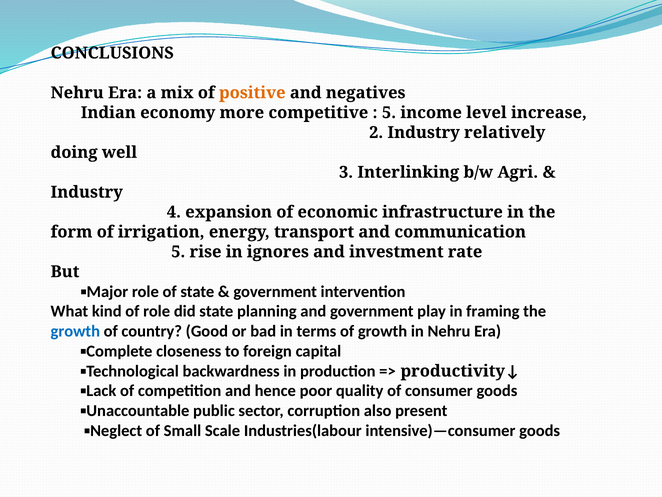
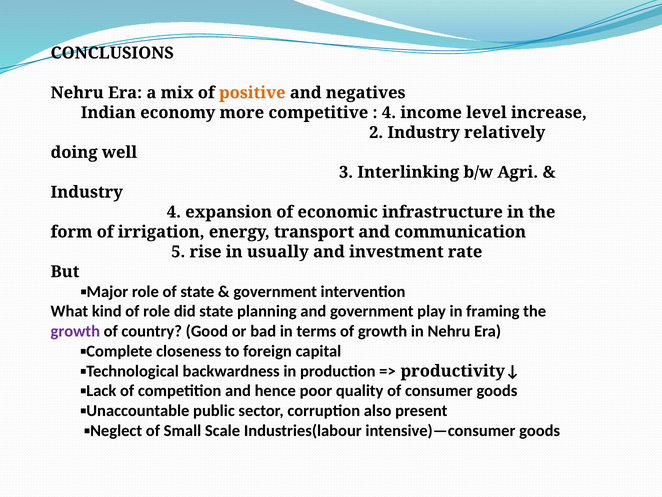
5: 5 -> 4 (389, 113)
ignores: ignores -> usually (278, 252)
growth colour: blue -> purple (75, 331)
